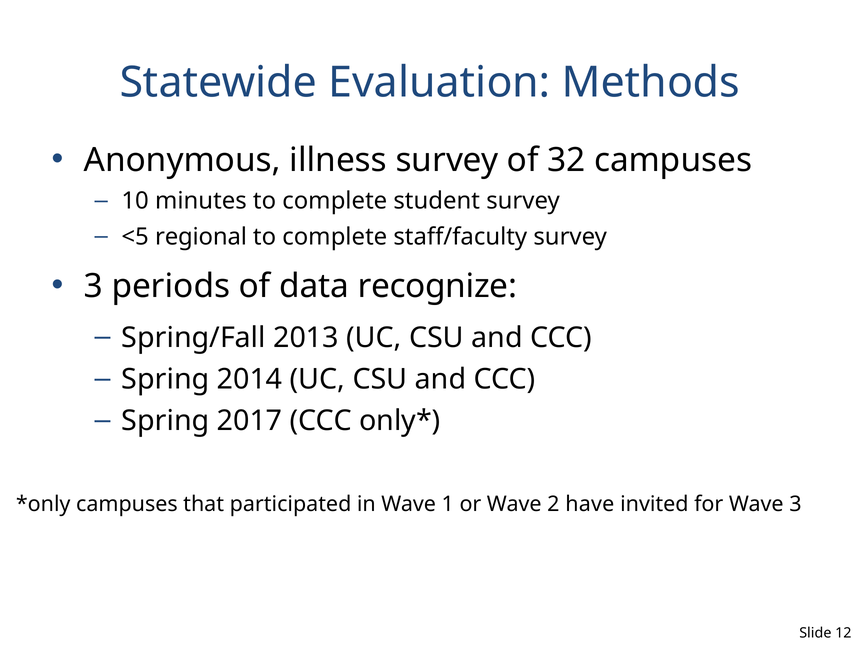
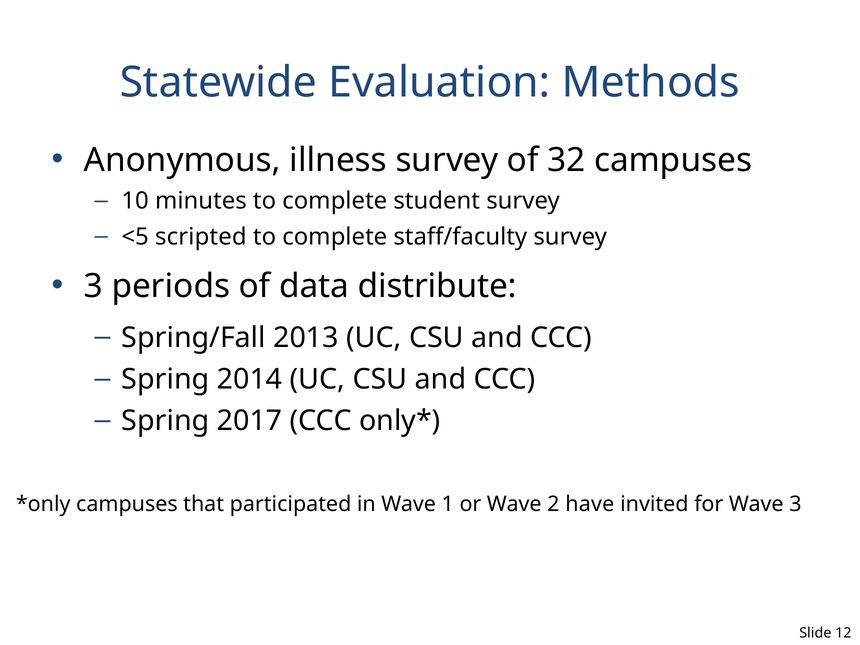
regional: regional -> scripted (201, 237)
recognize: recognize -> distribute (437, 286)
